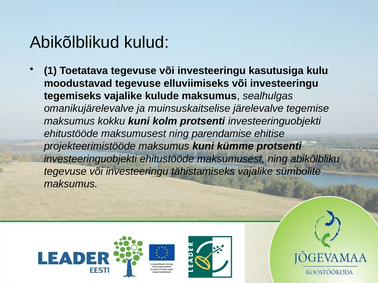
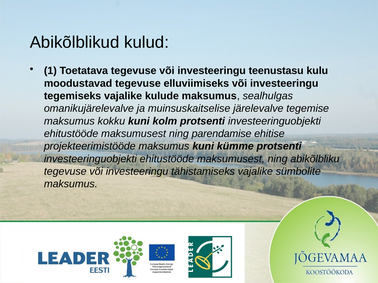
kasutusiga: kasutusiga -> teenustasu (276, 71)
